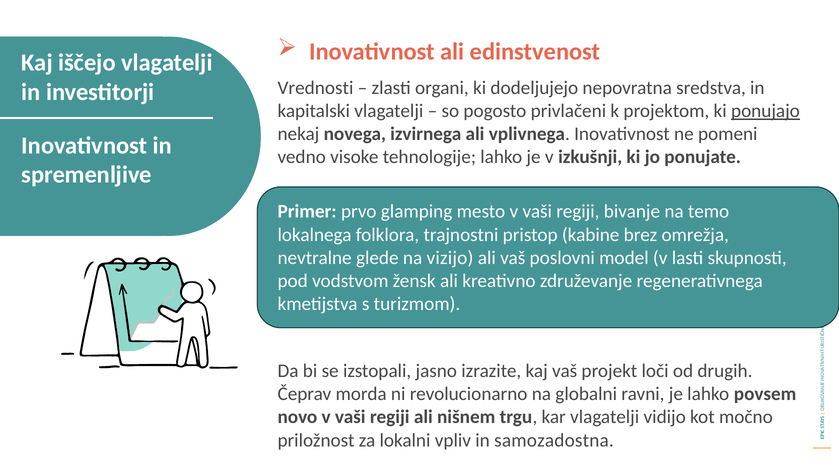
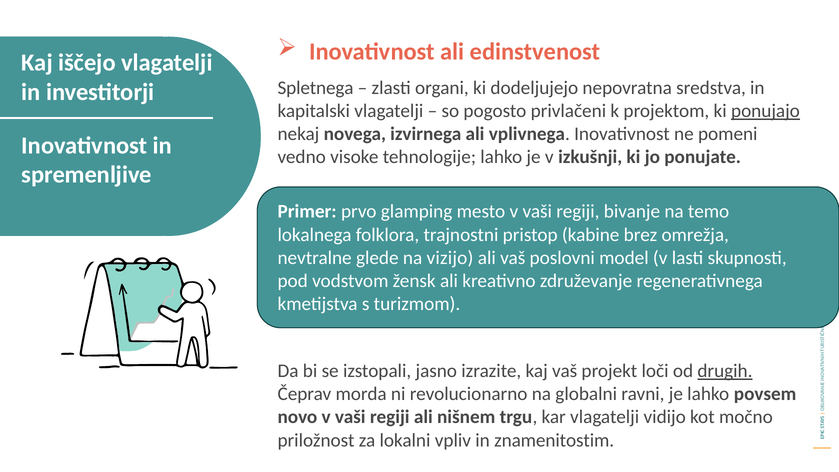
Vrednosti: Vrednosti -> Spletnega (316, 88)
drugih underline: none -> present (725, 371)
samozadostna: samozadostna -> znamenitostim (554, 440)
